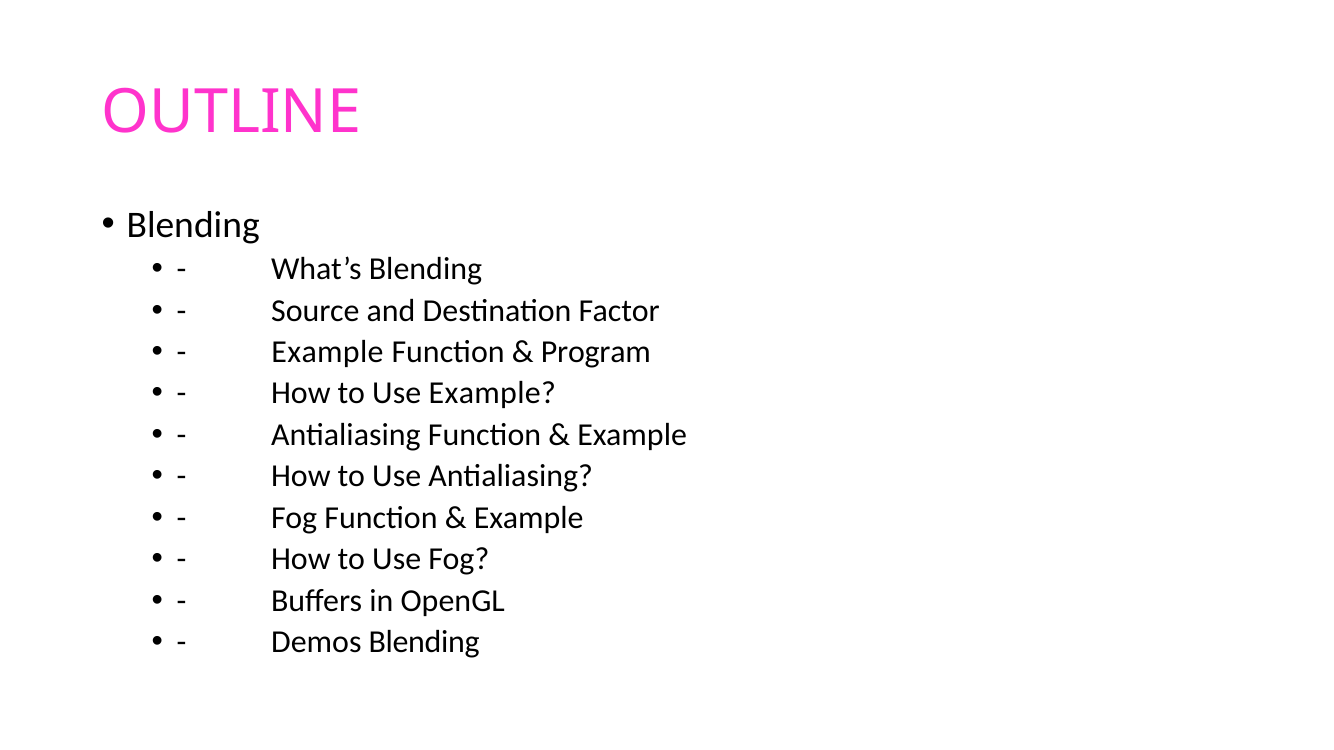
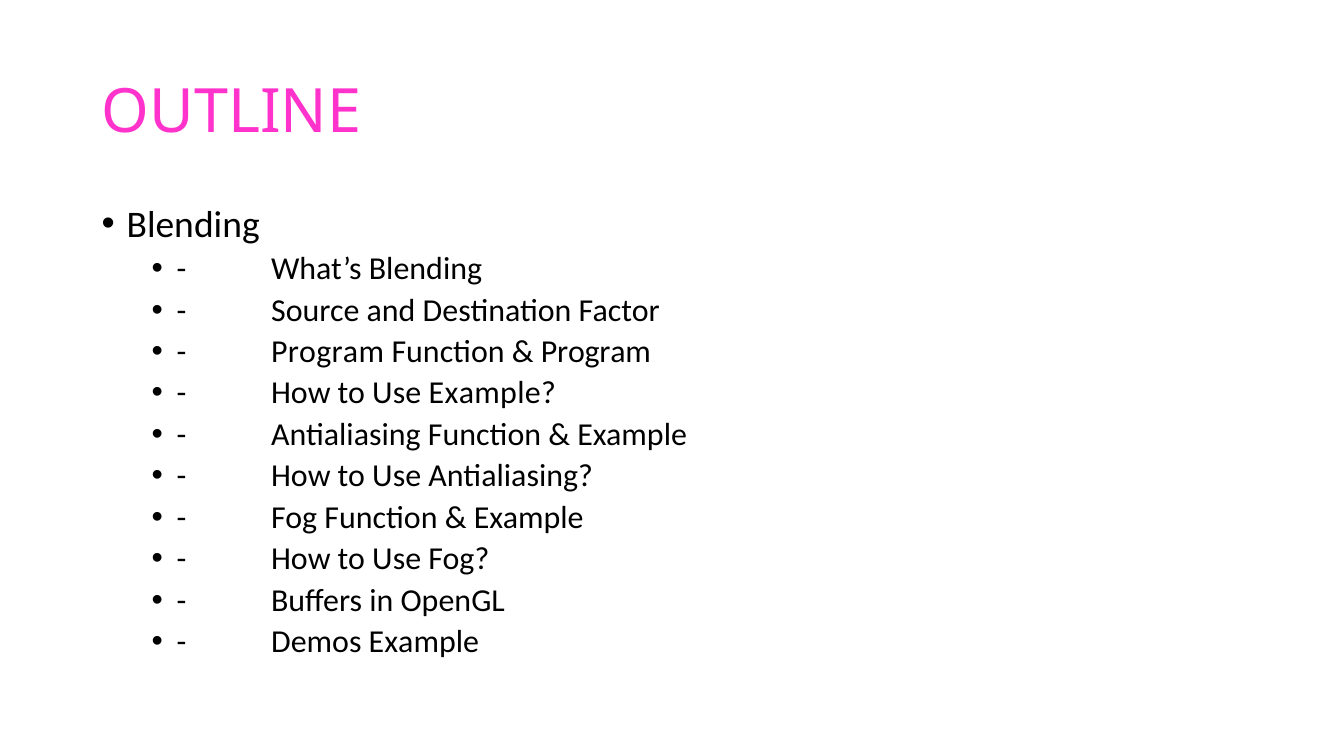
Example: Example -> Program (328, 352)
Demos Blending: Blending -> Example (424, 642)
